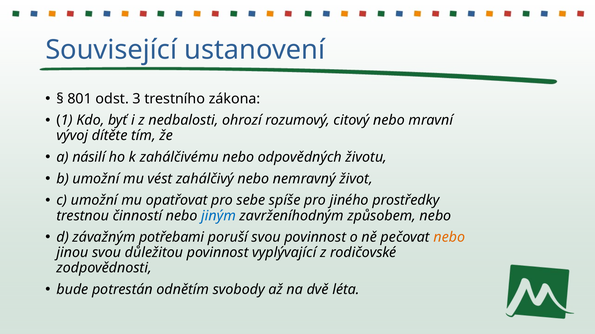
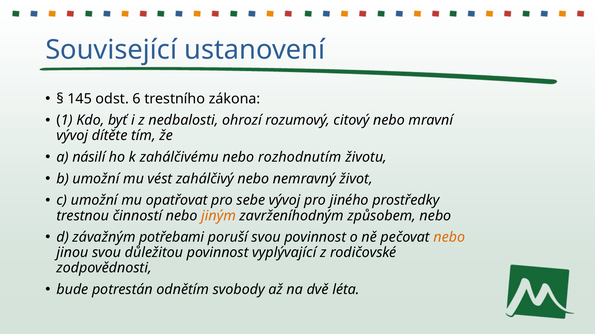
801: 801 -> 145 (80, 99)
3: 3 -> 6 (137, 99)
odpovědných: odpovědných -> rozhodnutím (300, 158)
sebe spíše: spíše -> vývoj (285, 201)
jiným colour: blue -> orange (219, 216)
